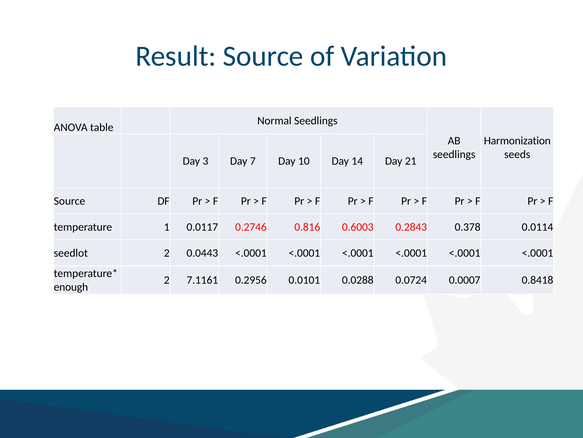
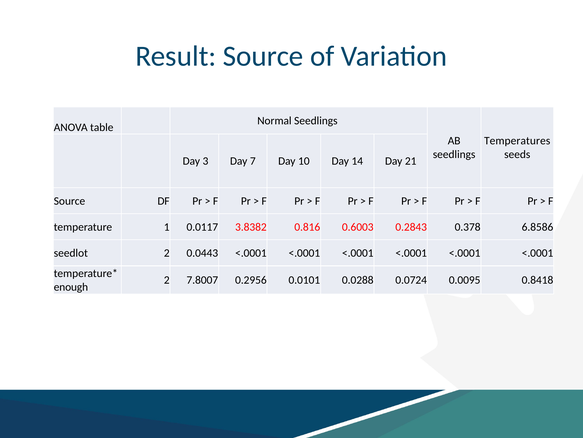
Harmonization: Harmonization -> Temperatures (517, 140)
0.2746: 0.2746 -> 3.8382 (251, 227)
0.0114: 0.0114 -> 6.8586 (537, 227)
7.1161: 7.1161 -> 7.8007 (202, 280)
0.0007: 0.0007 -> 0.0095 (465, 280)
